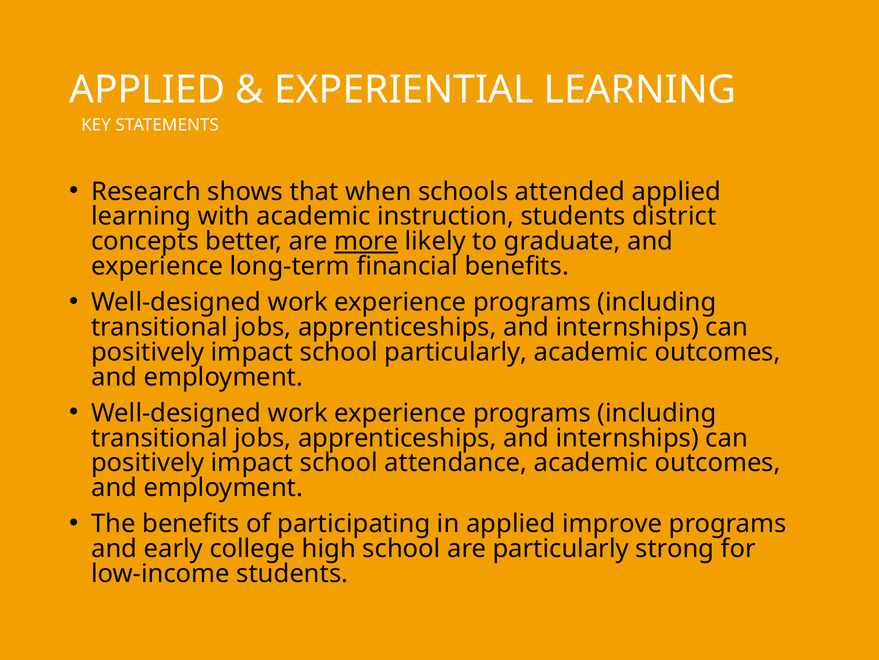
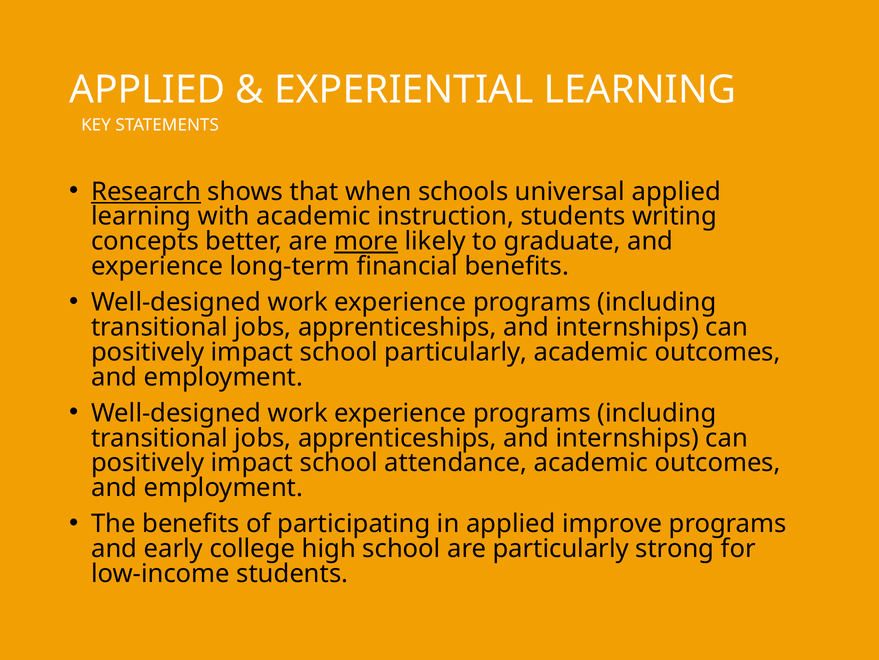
Research underline: none -> present (146, 191)
attended: attended -> universal (570, 191)
district: district -> writing (675, 216)
